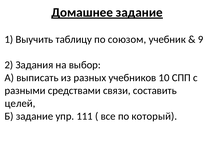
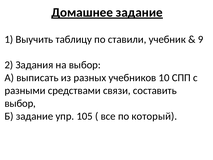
союзом: союзом -> ставили (127, 39)
целей: целей -> выбор (20, 103)
111: 111 -> 105 (85, 116)
